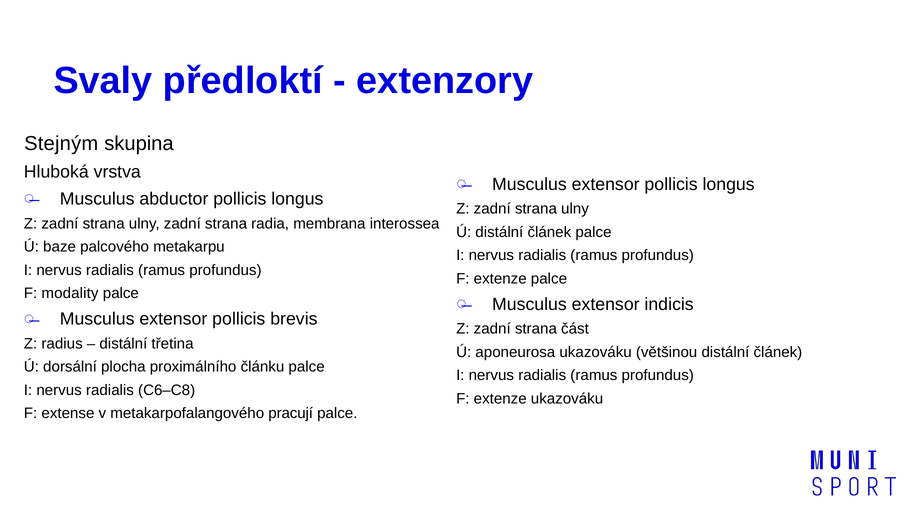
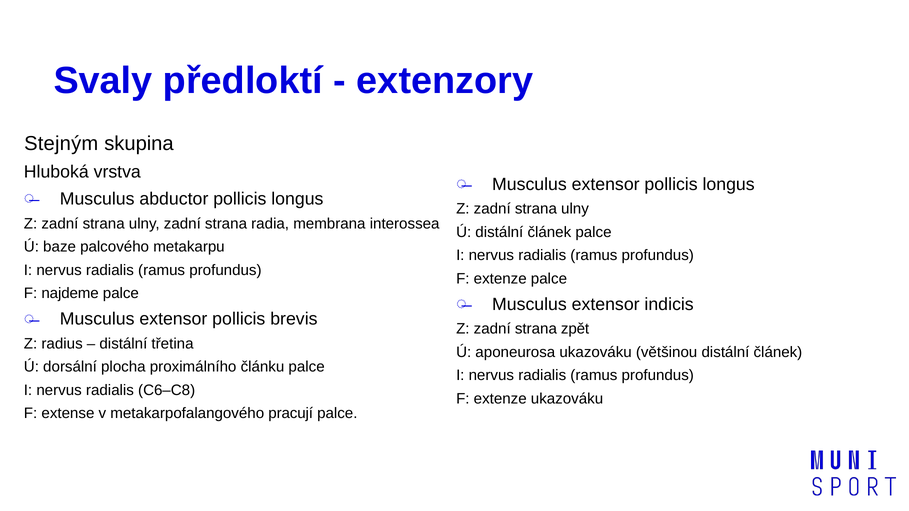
modality: modality -> najdeme (70, 294)
část: část -> zpět (575, 329)
